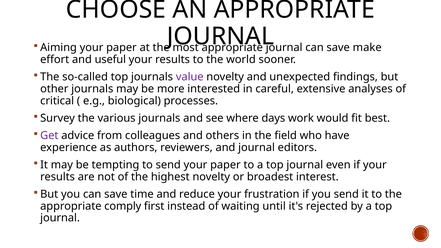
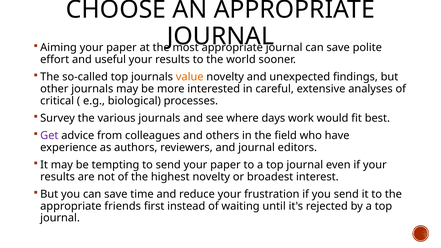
make: make -> polite (367, 48)
value colour: purple -> orange (190, 77)
comply: comply -> friends (123, 206)
